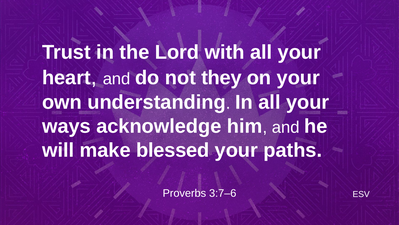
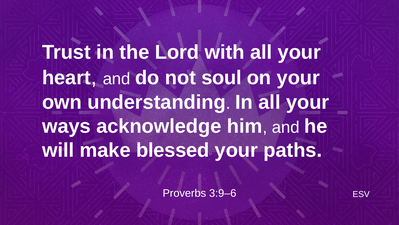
they: they -> soul (221, 78)
3:7–6: 3:7–6 -> 3:9–6 (223, 193)
